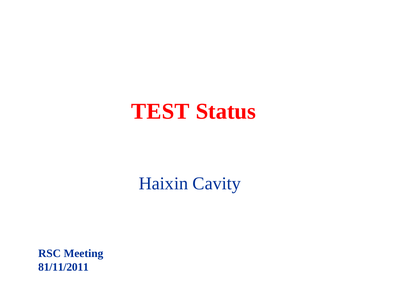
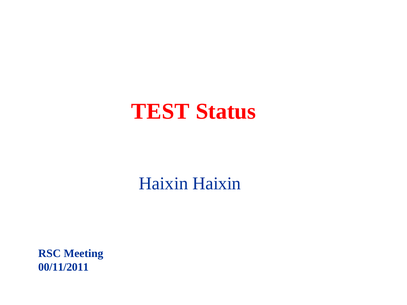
Haixin Cavity: Cavity -> Haixin (217, 184)
81/11/2011: 81/11/2011 -> 00/11/2011 (63, 267)
